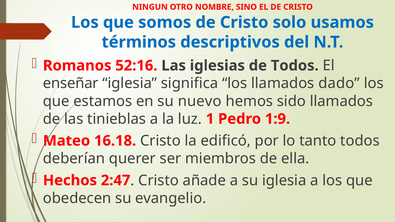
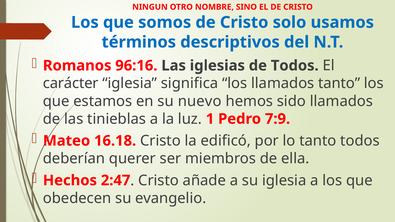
52:16: 52:16 -> 96:16 (136, 66)
enseñar: enseñar -> carácter (71, 83)
llamados dado: dado -> tanto (339, 83)
1:9: 1:9 -> 7:9 (278, 119)
